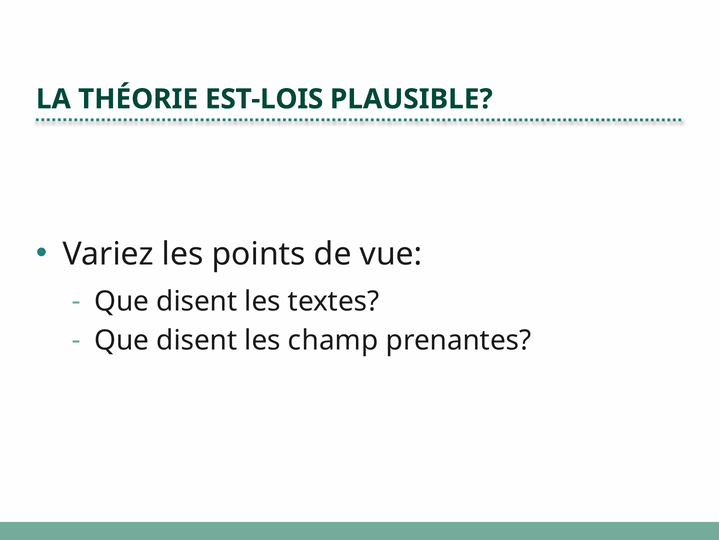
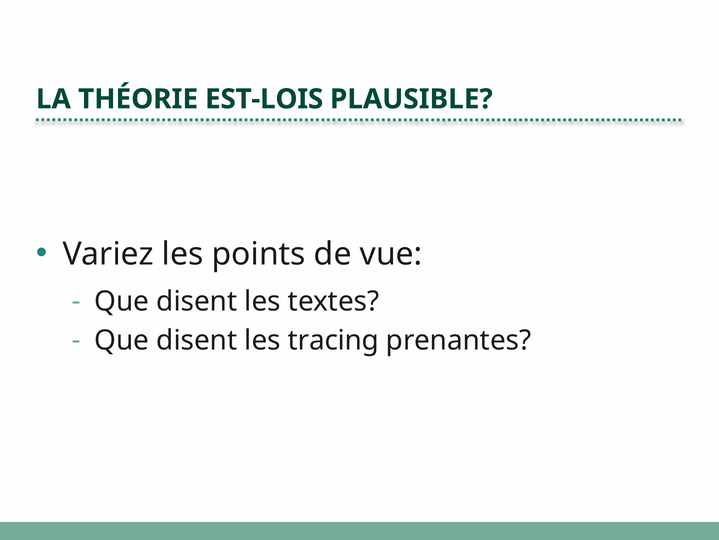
champ: champ -> tracing (333, 340)
